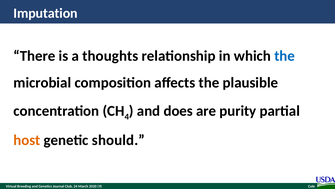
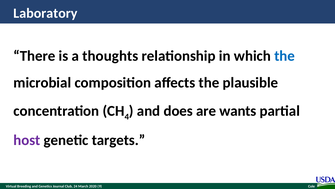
Imputation: Imputation -> Laboratory (45, 13)
purity: purity -> wants (238, 111)
host colour: orange -> purple (27, 140)
should: should -> targets (119, 140)
